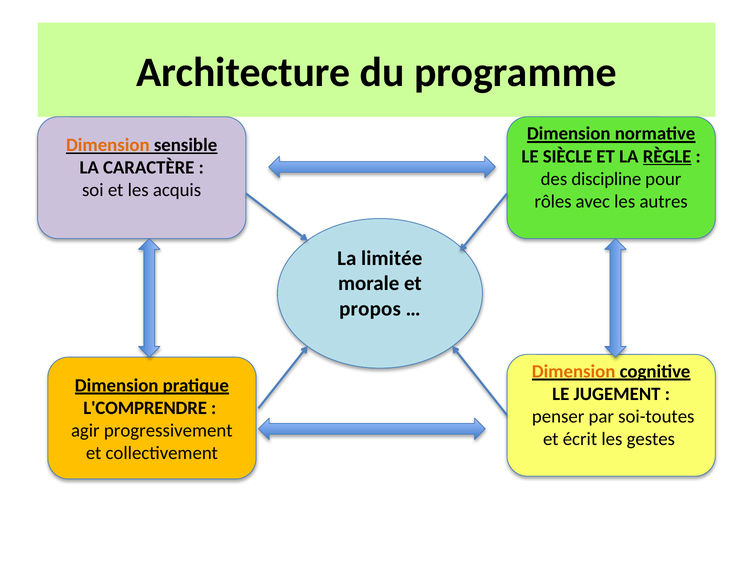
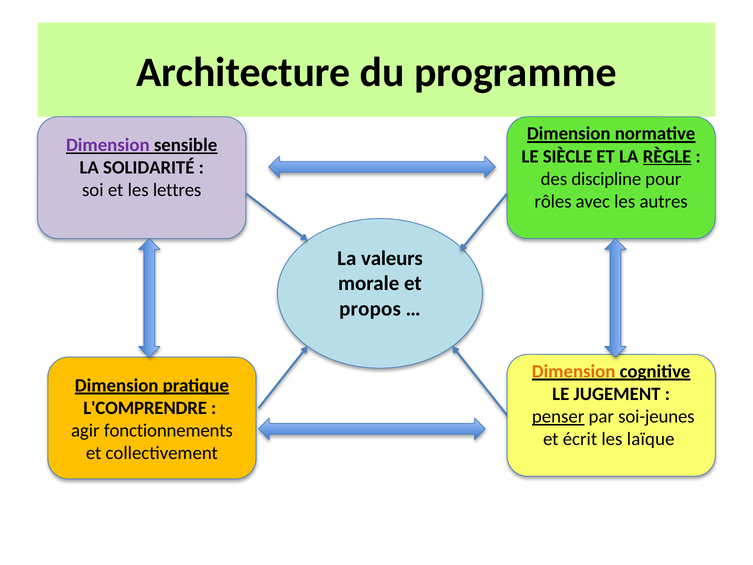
Dimension colour: orange -> purple (108, 145)
CARACTÈRE: CARACTÈRE -> SOLIDARITÉ (149, 168)
acquis: acquis -> lettres (177, 190)
limitée: limitée -> valeurs (392, 258)
penser underline: none -> present (558, 416)
soi-toutes: soi-toutes -> soi-jeunes (656, 416)
progressivement: progressivement -> fonctionnements (168, 430)
gestes: gestes -> laïque (651, 439)
